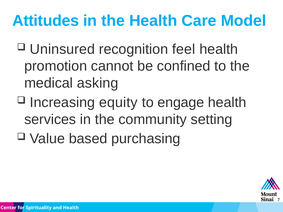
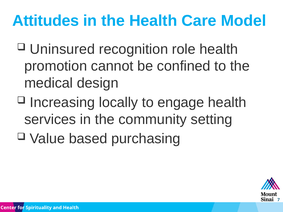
feel: feel -> role (184, 49)
asking: asking -> design (98, 83)
equity: equity -> locally (118, 103)
